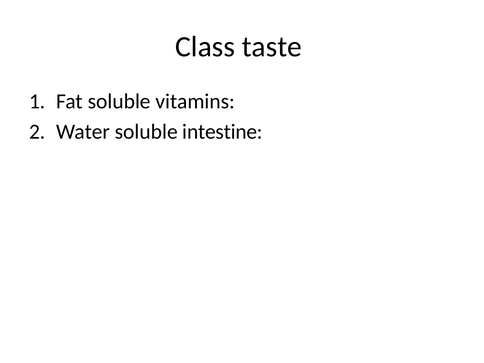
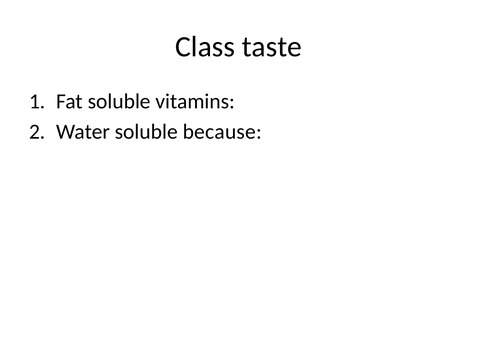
intestine: intestine -> because (222, 132)
